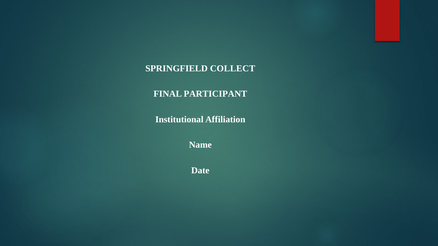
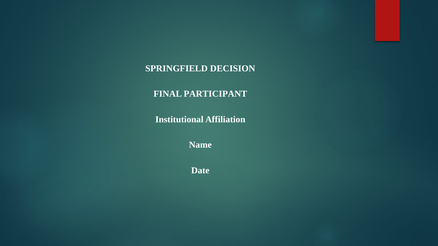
COLLECT: COLLECT -> DECISION (233, 68)
